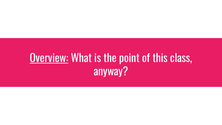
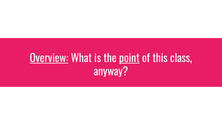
point underline: none -> present (129, 58)
